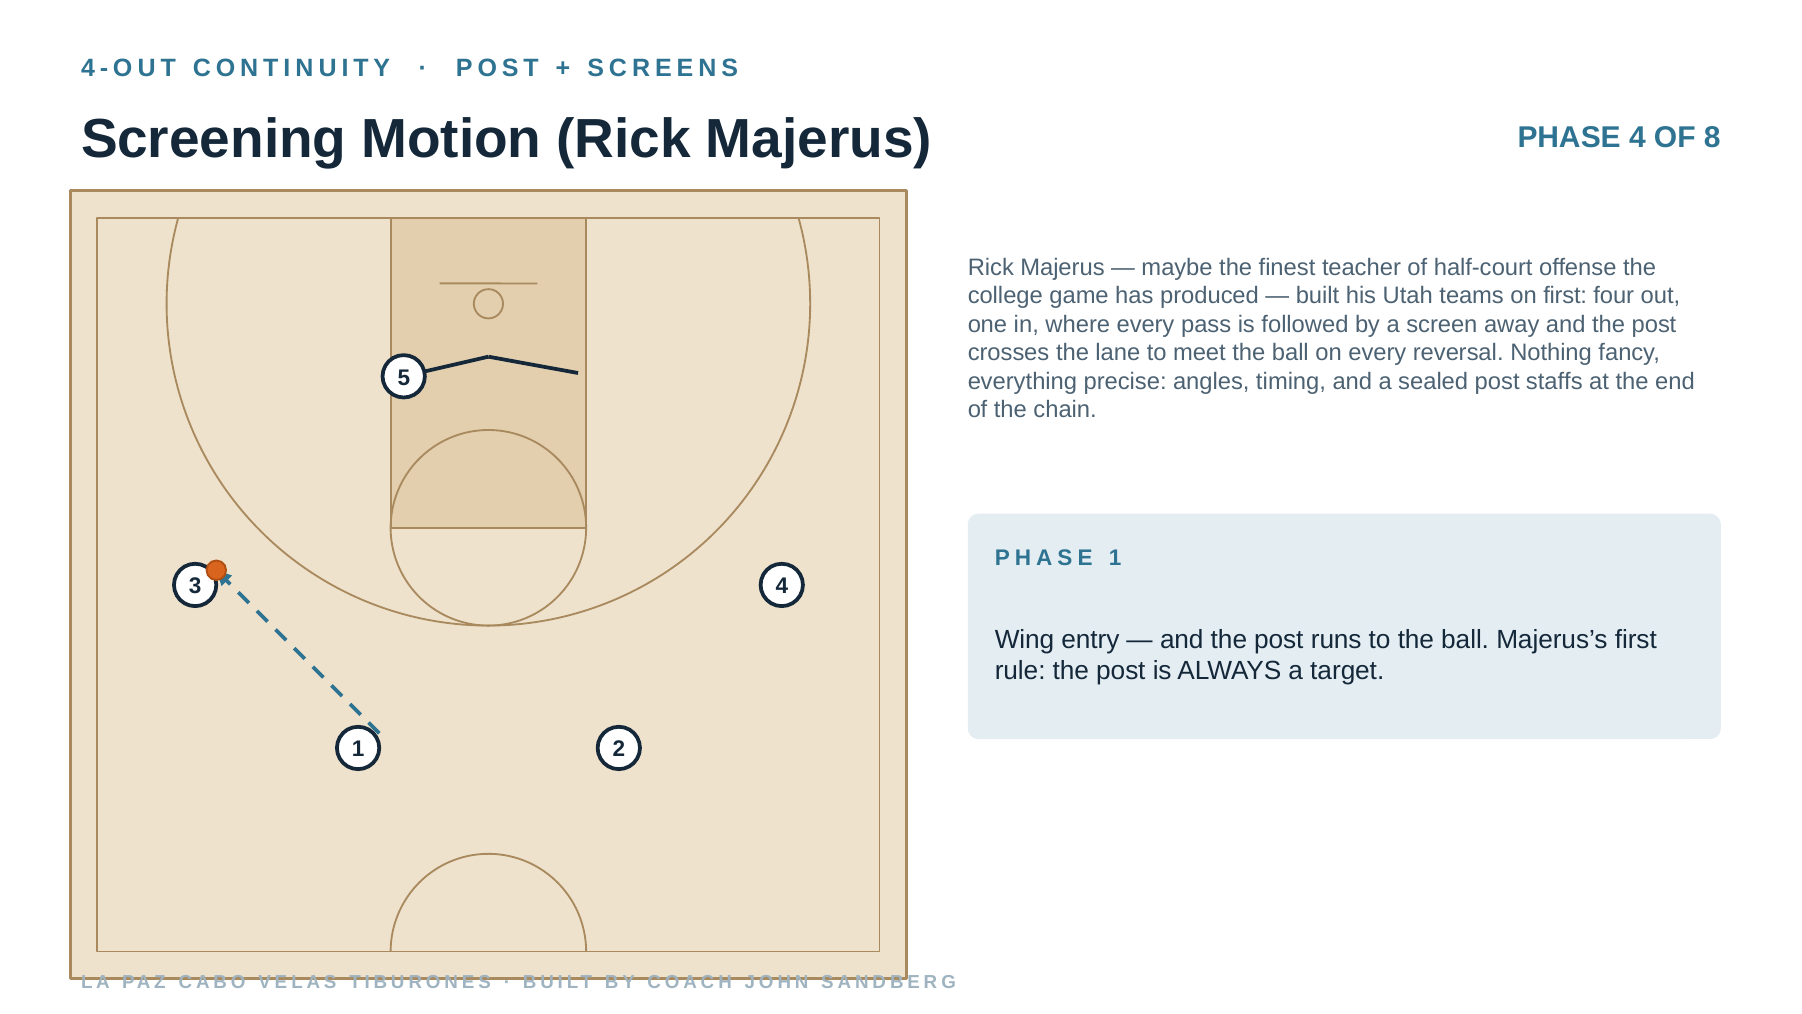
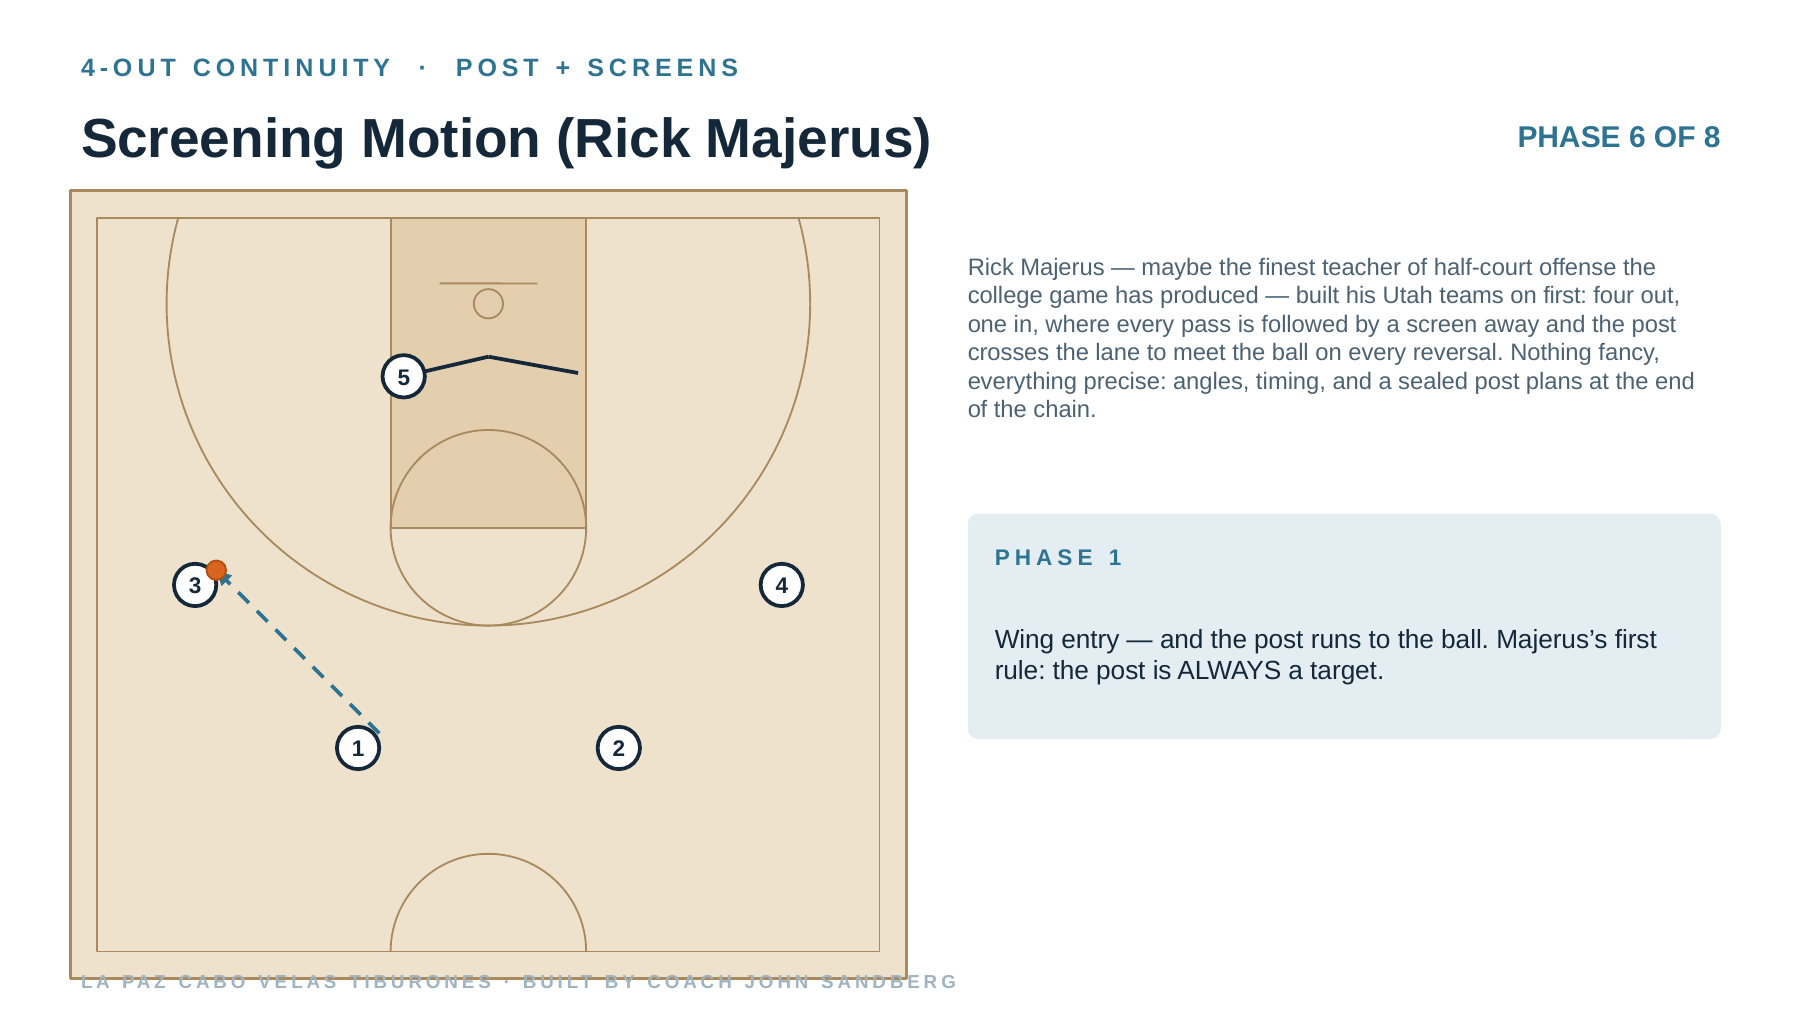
PHASE 4: 4 -> 6 (1637, 137)
staffs: staffs -> plans (1554, 381)
